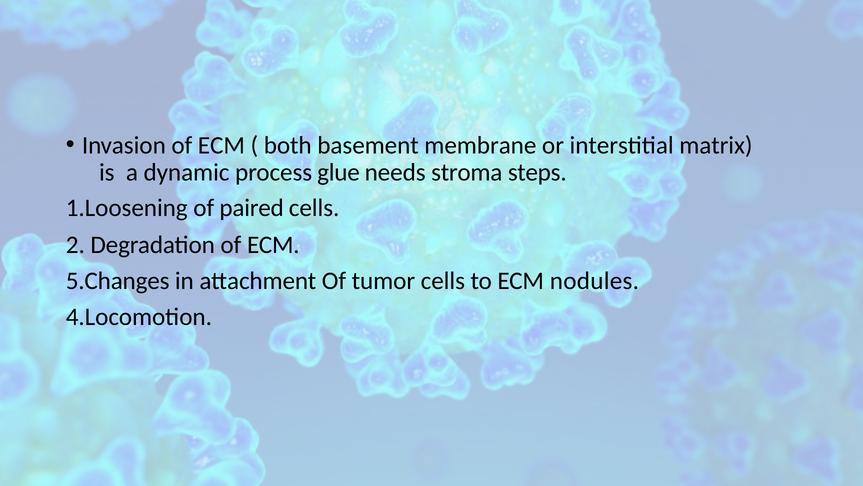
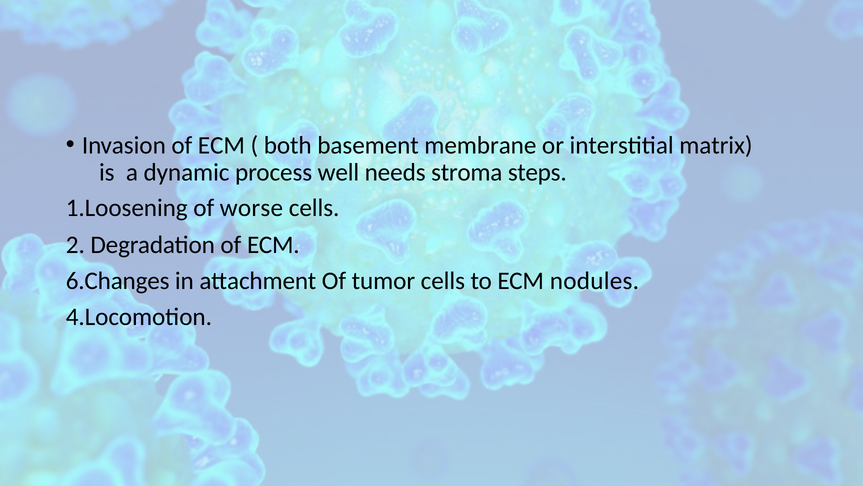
glue: glue -> well (338, 172)
paired: paired -> worse (251, 208)
5.Changes: 5.Changes -> 6.Changes (118, 281)
